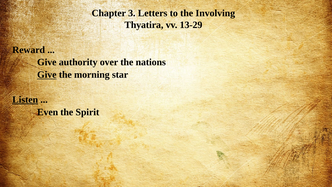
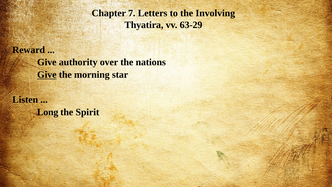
3: 3 -> 7 (132, 13)
13-29: 13-29 -> 63-29 (191, 25)
Listen underline: present -> none (25, 100)
Even: Even -> Long (48, 112)
